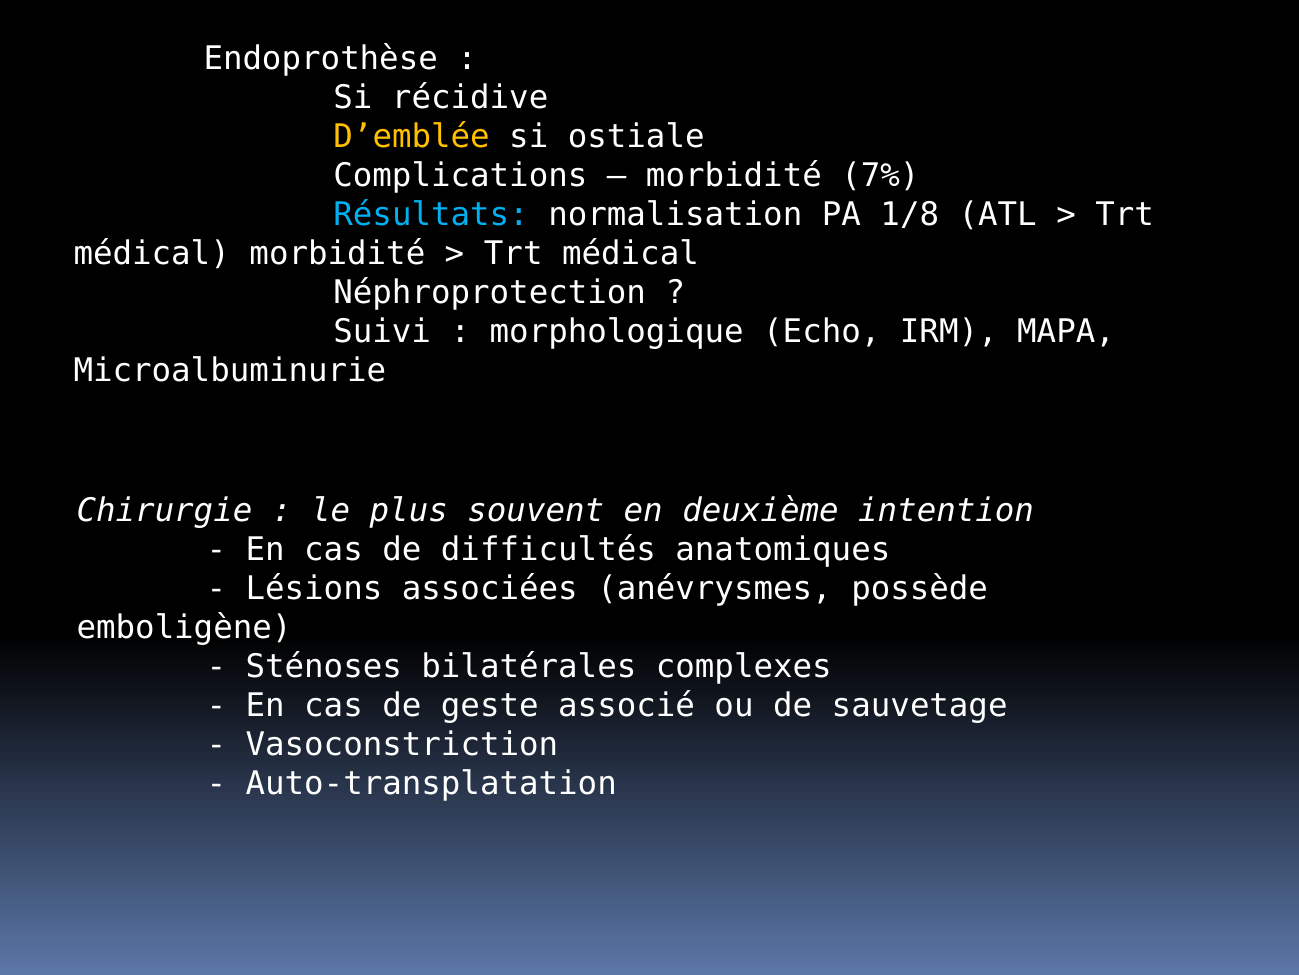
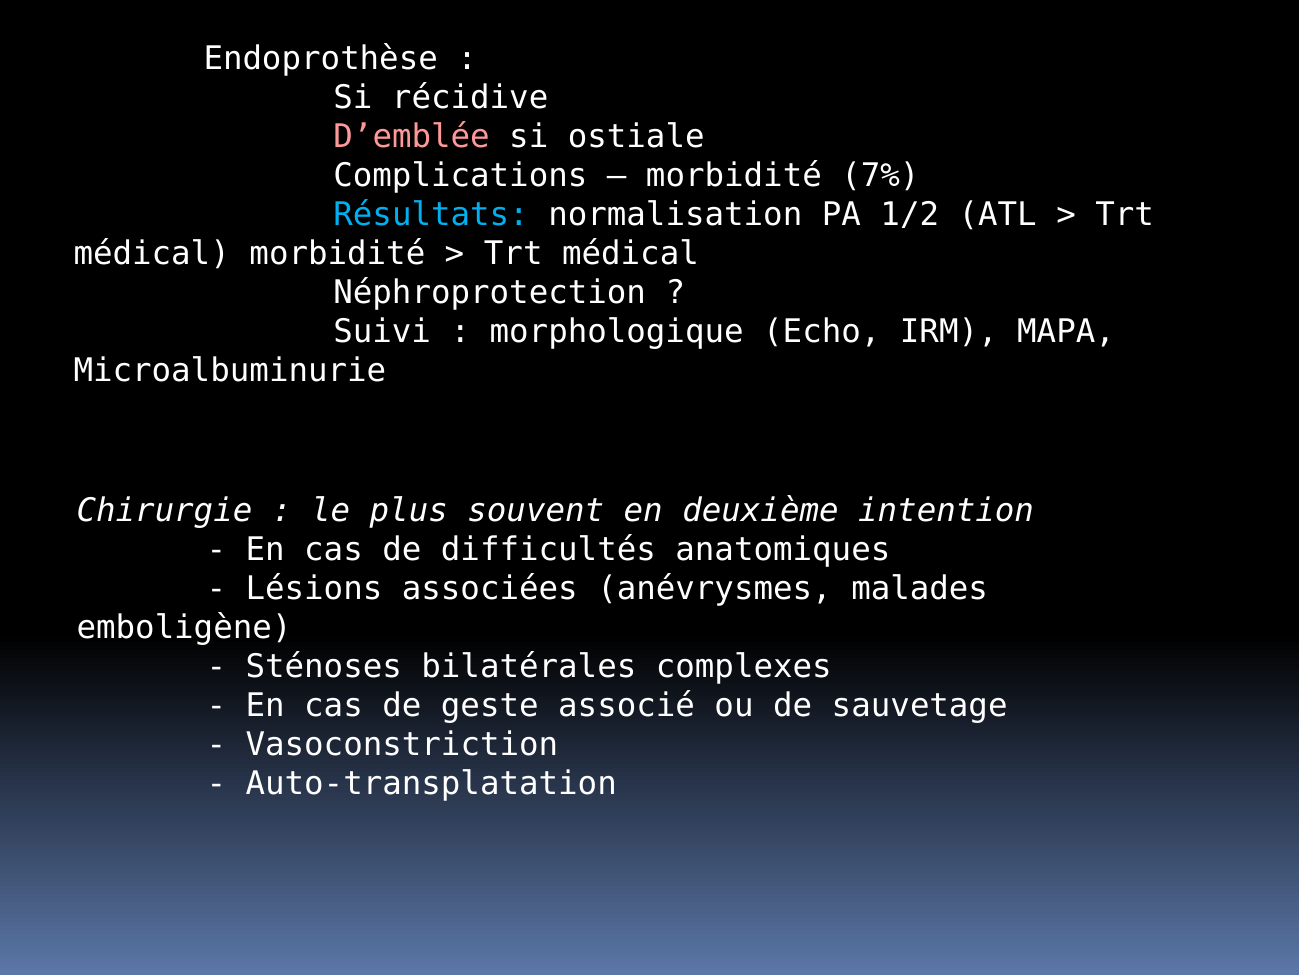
D’emblée colour: yellow -> pink (412, 136)
1/8: 1/8 -> 1/2 (910, 214)
possède: possède -> malades (920, 589)
